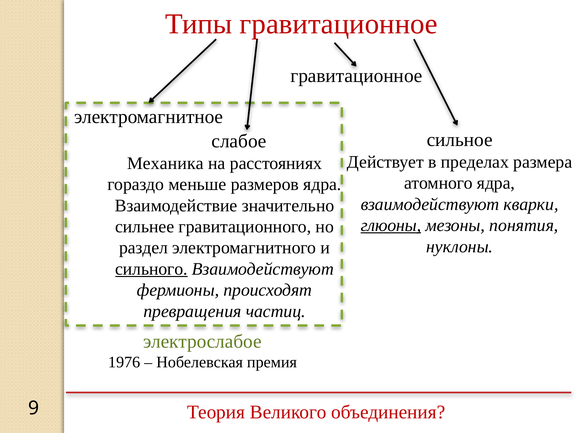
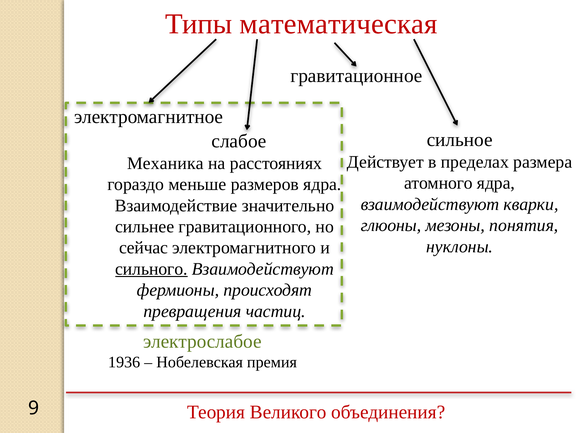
гравитационное: гравитационное -> математическая (339, 24)
глюоны underline: present -> none (391, 226)
раздел: раздел -> сейчас (144, 248)
1976: 1976 -> 1936 (124, 363)
